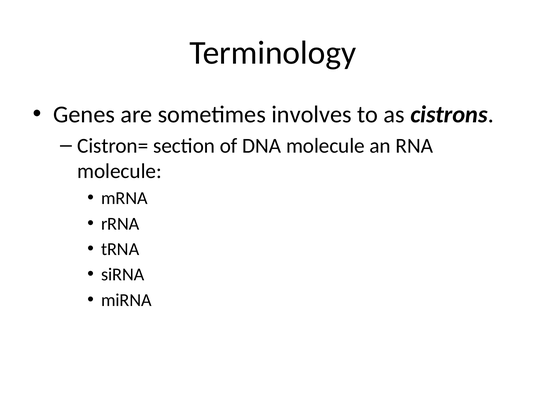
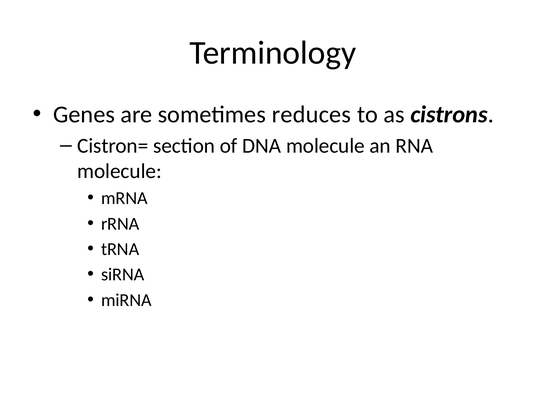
involves: involves -> reduces (311, 115)
